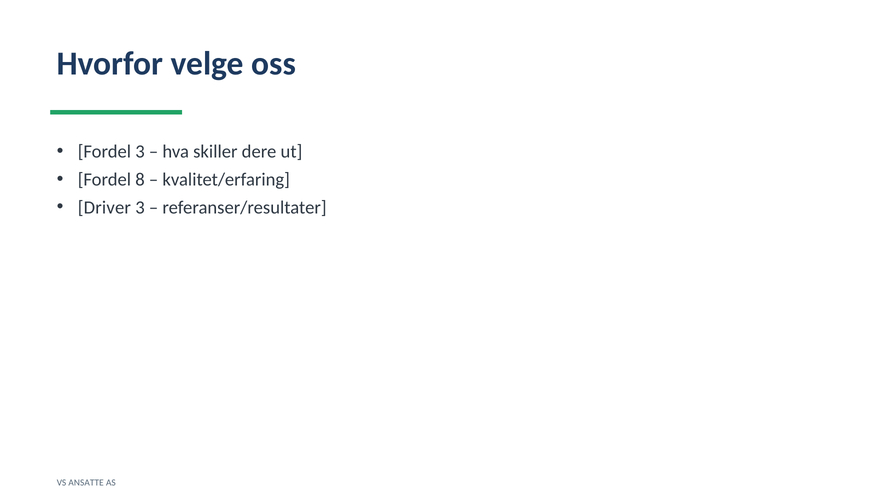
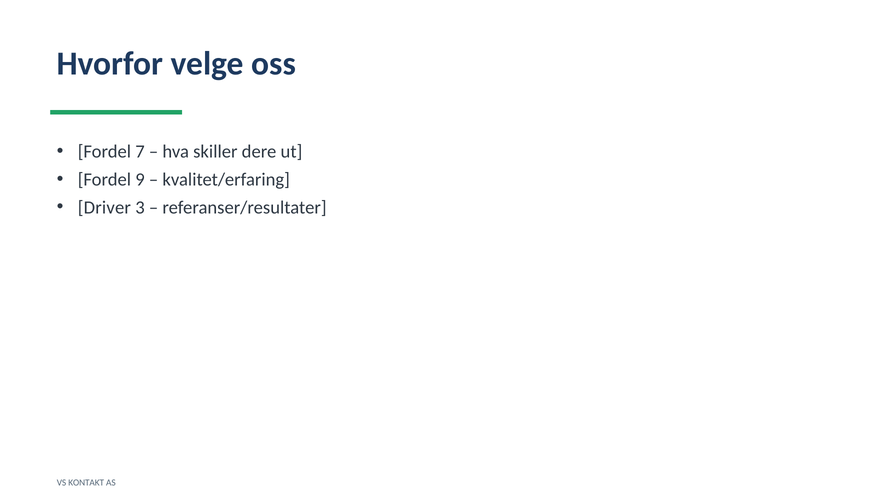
Fordel 3: 3 -> 7 (140, 151)
8: 8 -> 9 (140, 179)
ANSATTE: ANSATTE -> KONTAKT (86, 482)
